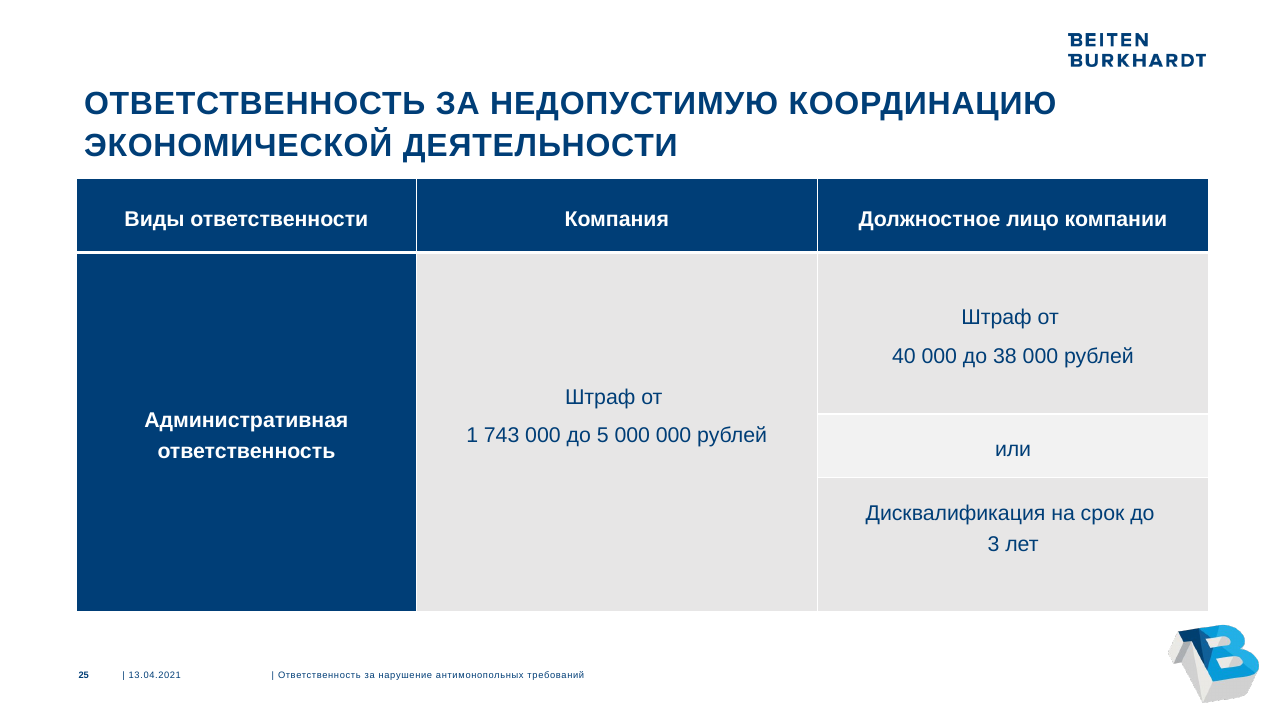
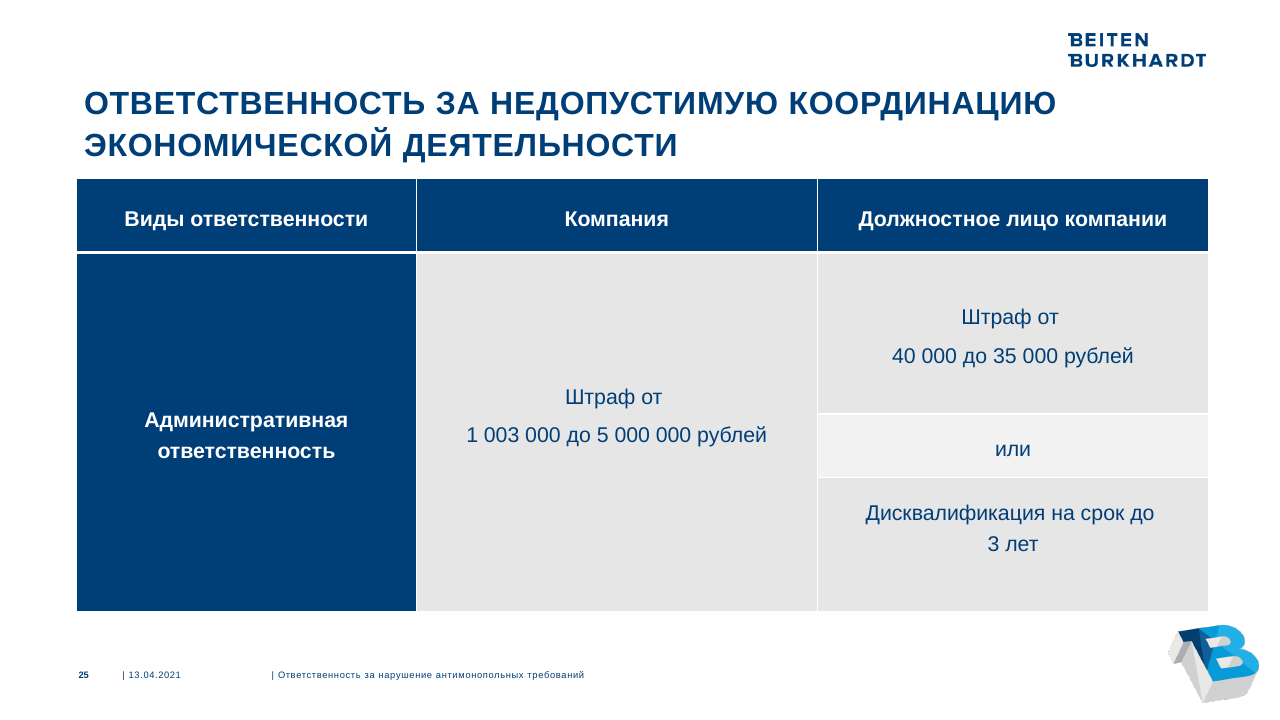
38: 38 -> 35 (1005, 357)
743: 743 -> 003 (502, 436)
